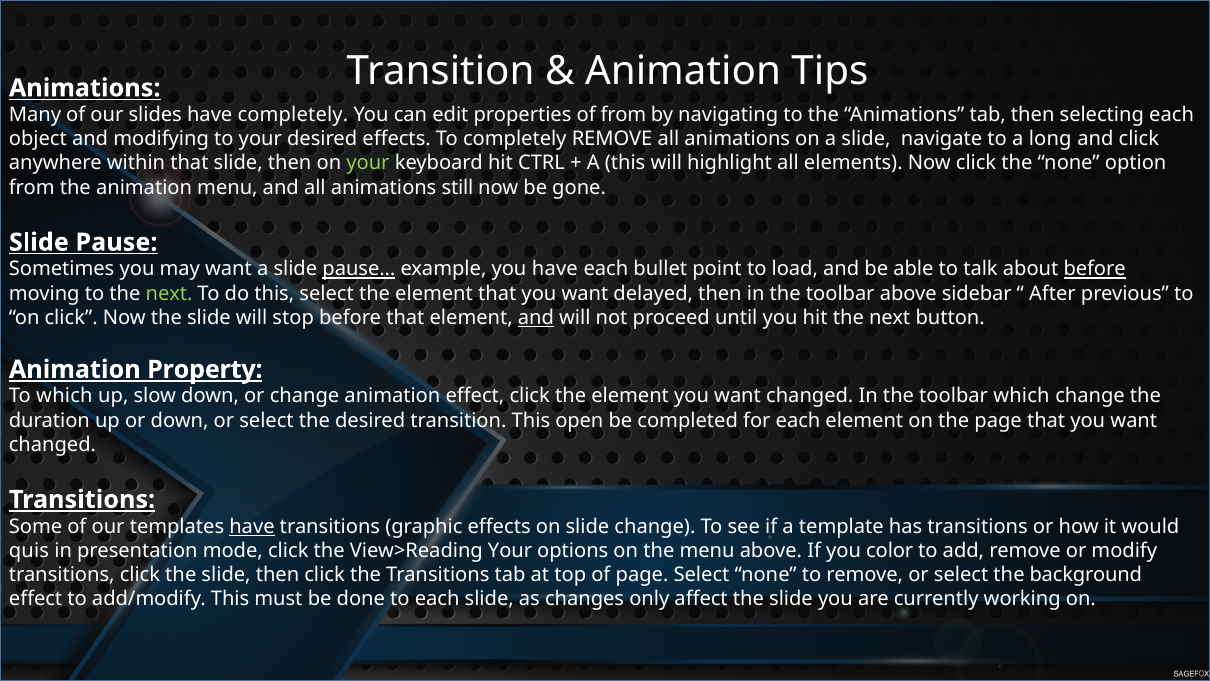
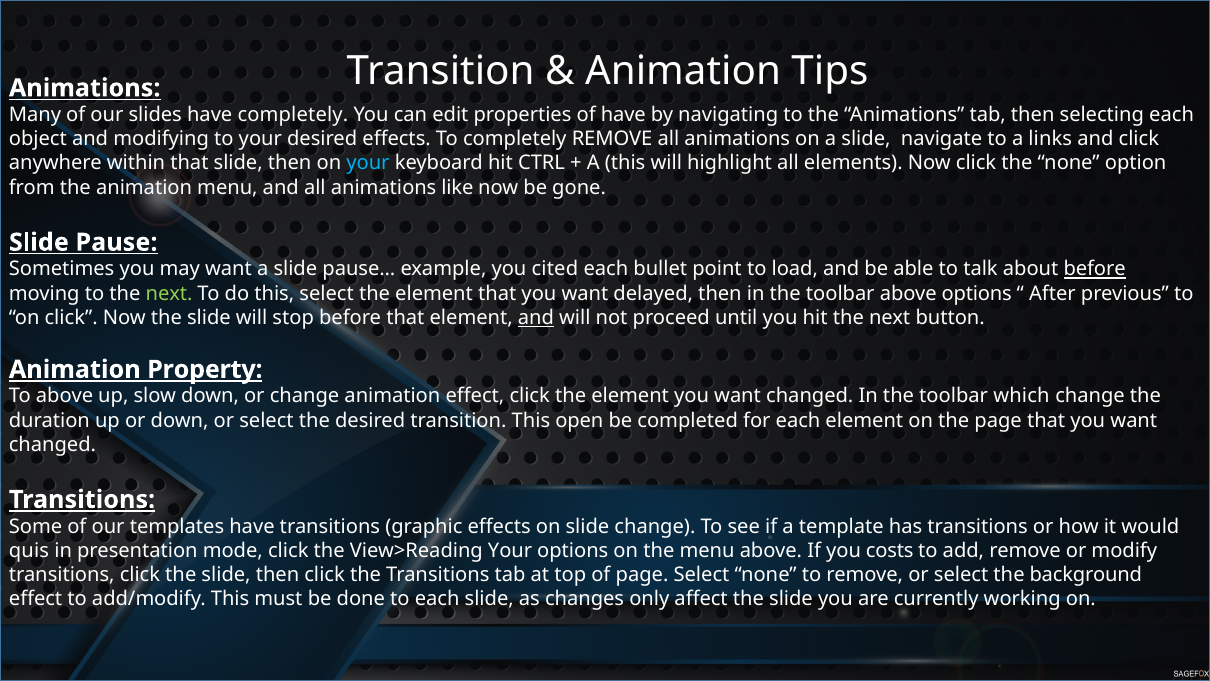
of from: from -> have (623, 115)
long: long -> links (1050, 139)
your colour: light green -> light blue (368, 163)
still: still -> like (457, 187)
pause… underline: present -> none (359, 269)
you have: have -> cited (555, 269)
above sidebar: sidebar -> options (977, 293)
To which: which -> above (65, 396)
have underline: present -> none (252, 526)
color: color -> costs (890, 550)
